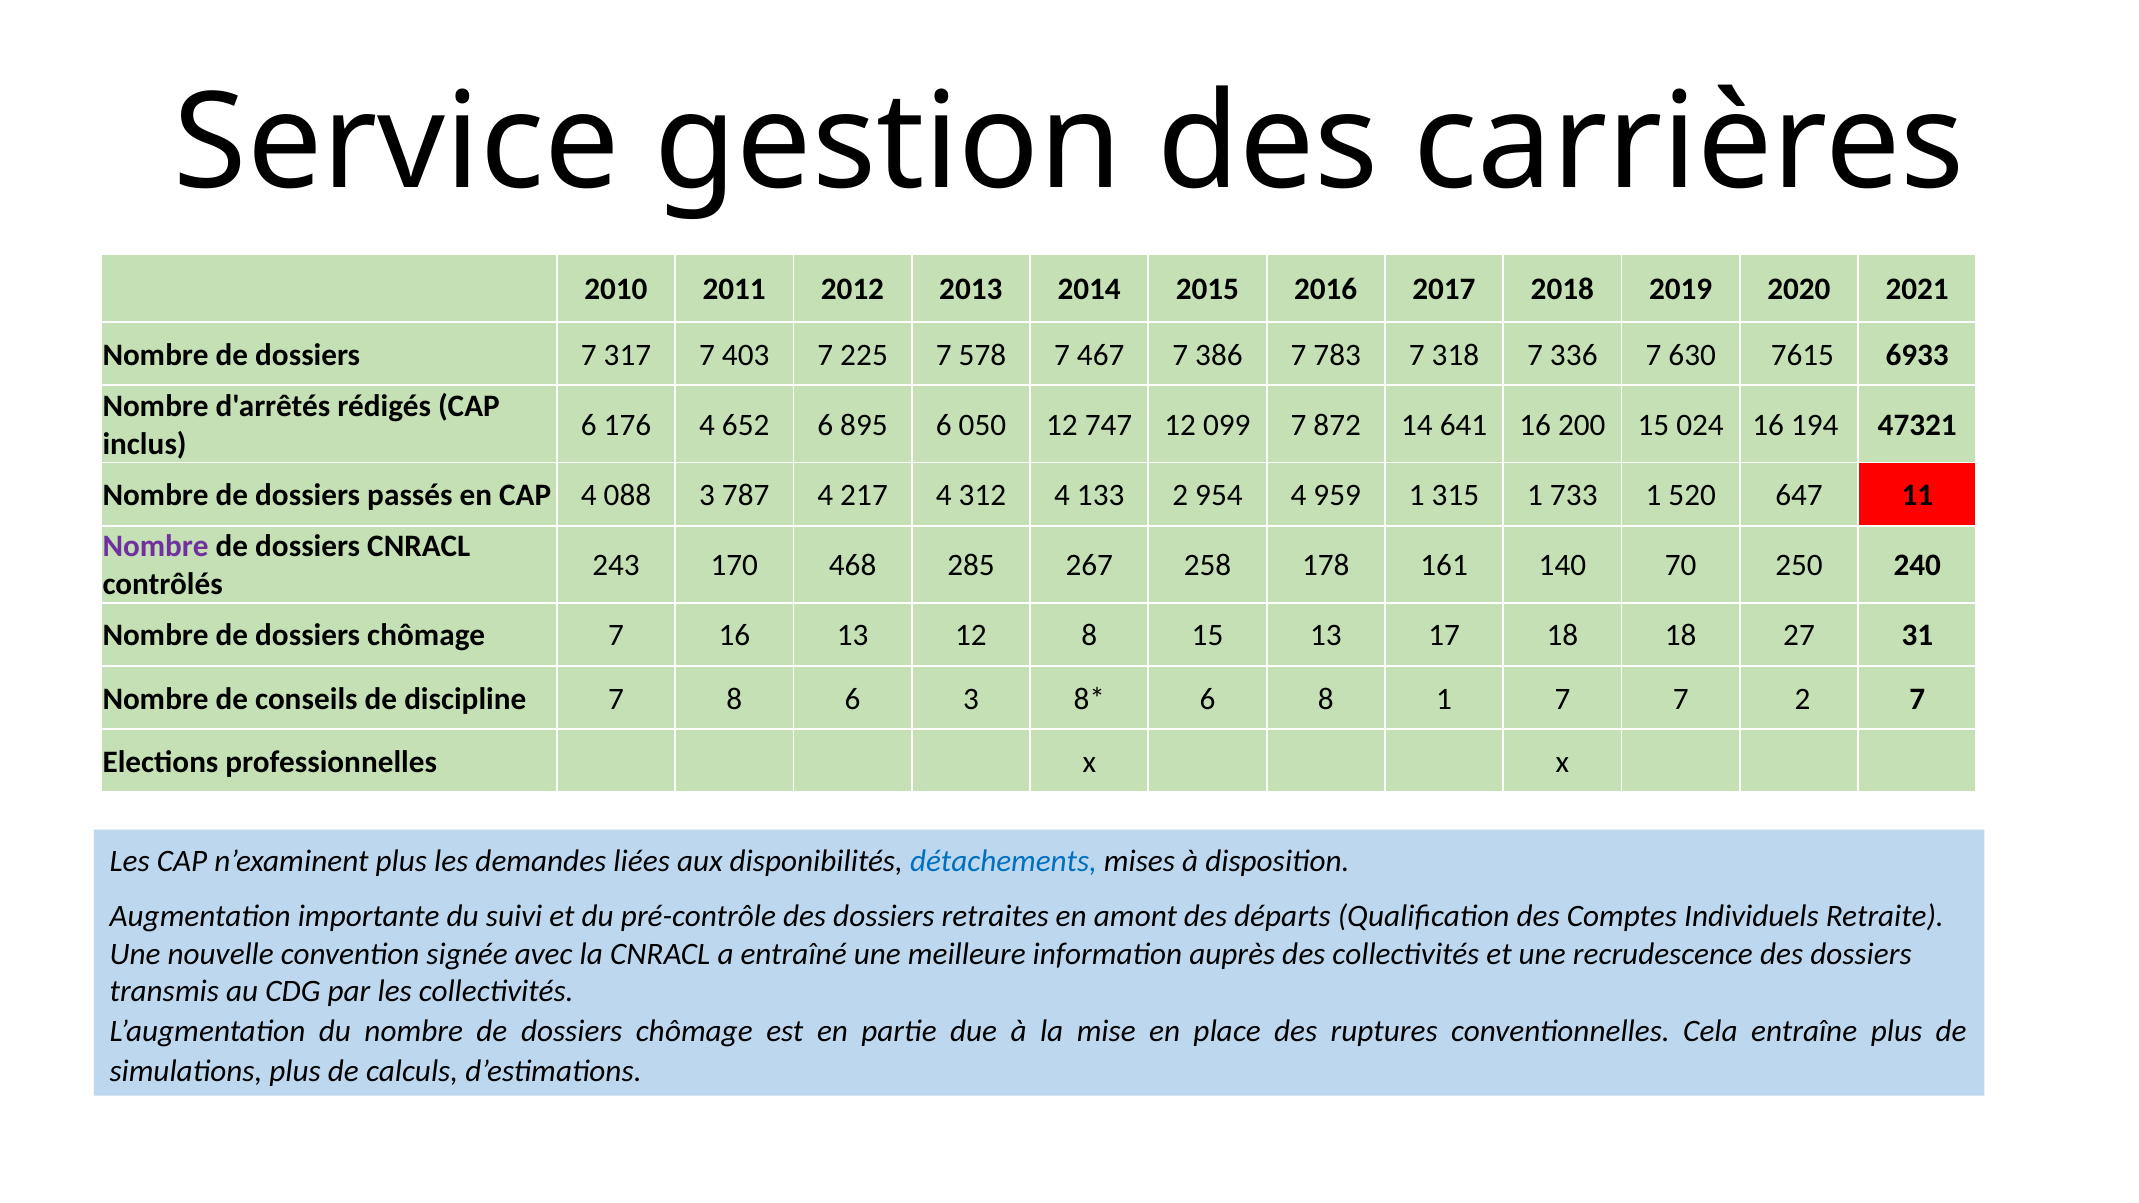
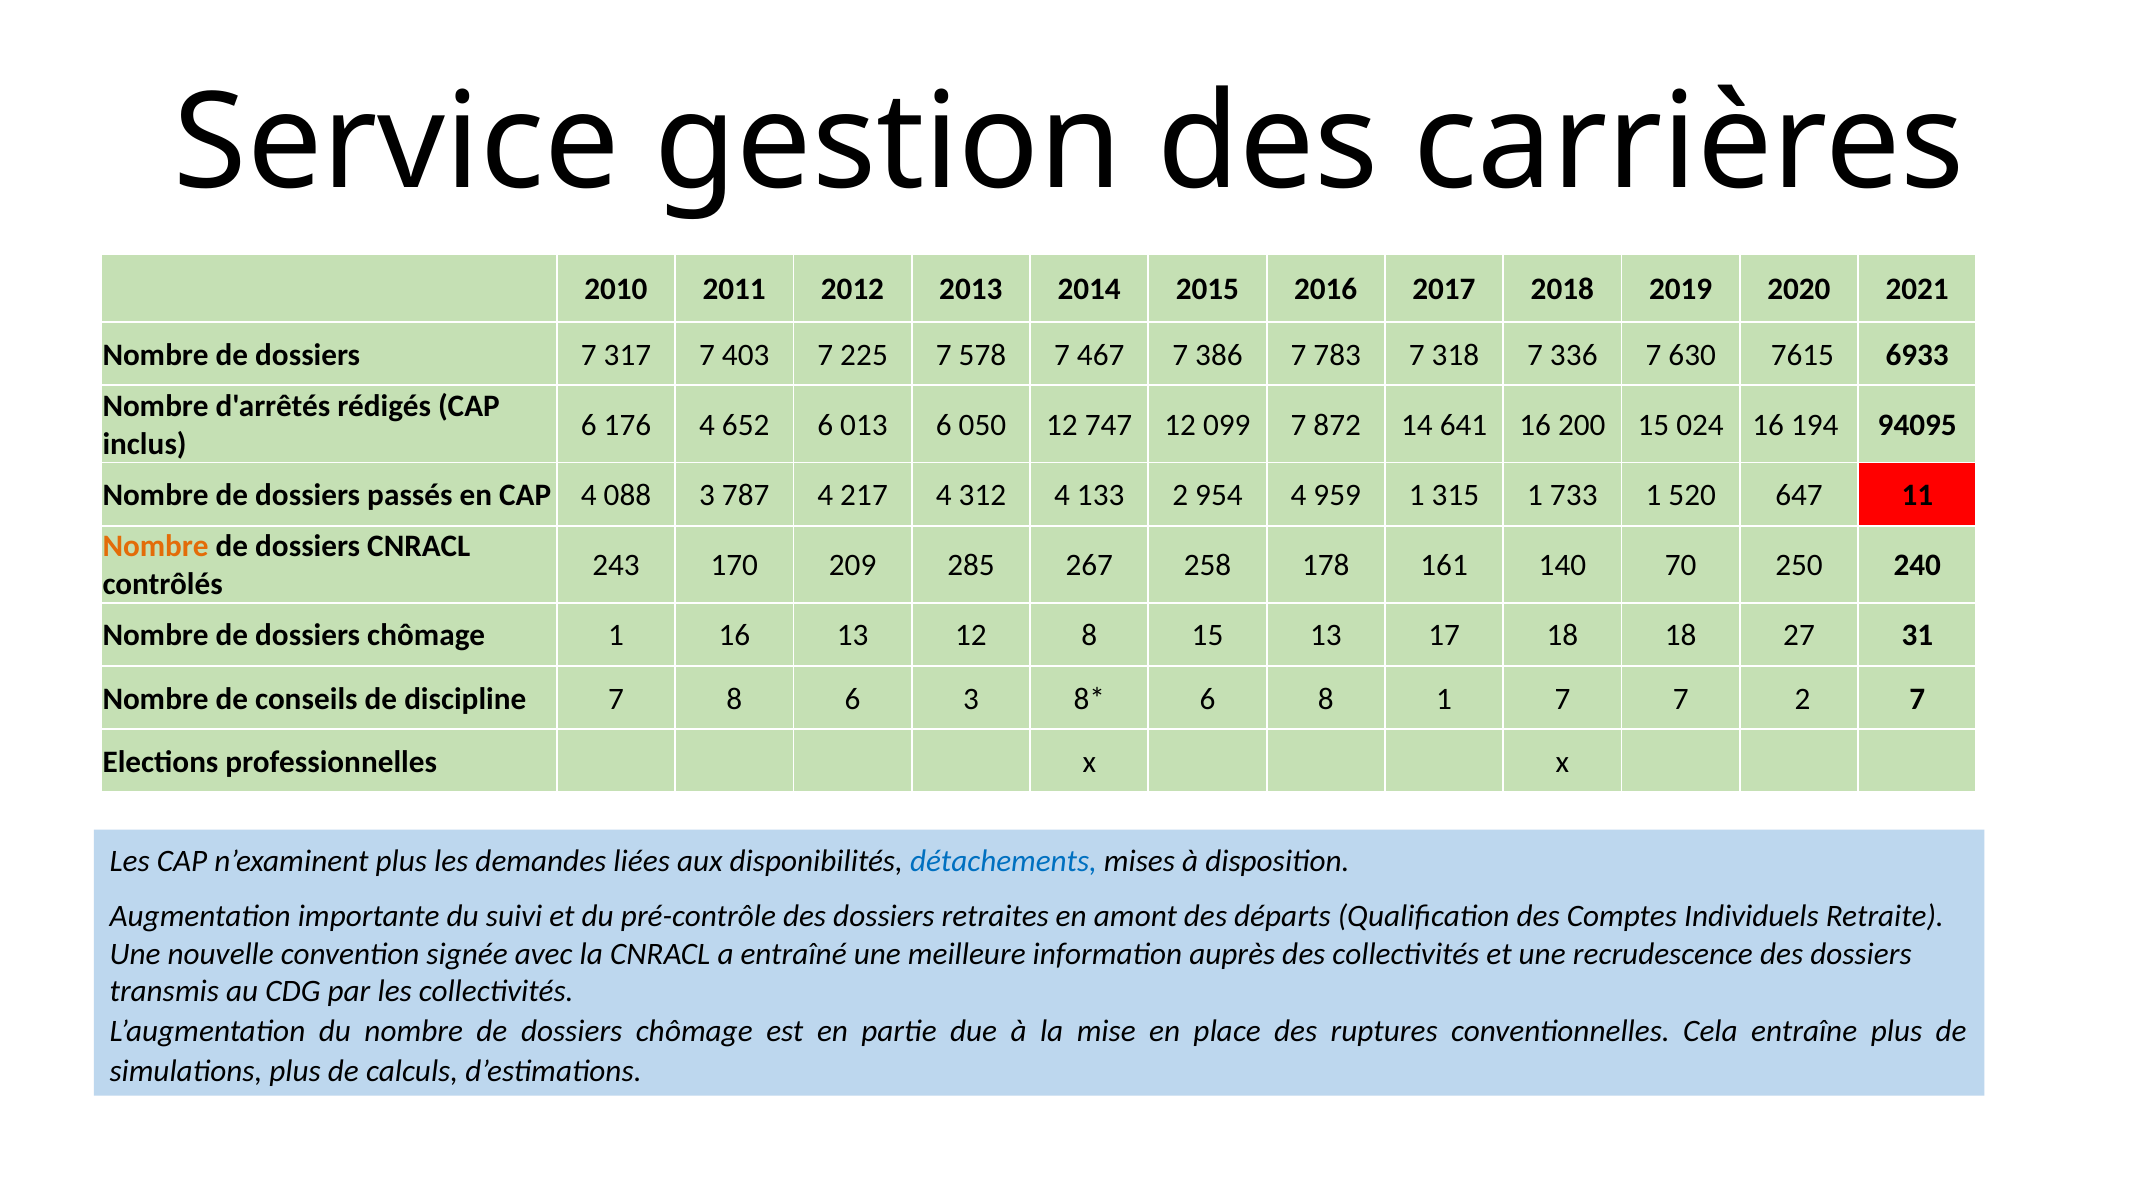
895: 895 -> 013 (864, 425)
47321: 47321 -> 94095 (1917, 425)
Nombre colour: purple -> orange (156, 546)
468: 468 -> 209 (853, 565)
chômage 7: 7 -> 1 (616, 636)
